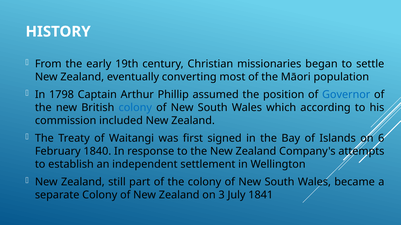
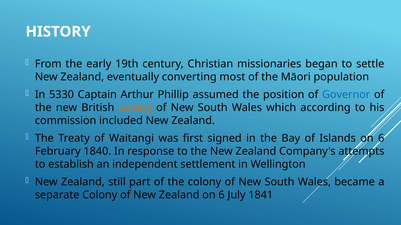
1798: 1798 -> 5330 (62, 95)
colony colour: blue -> orange (135, 108)
Zealand on 3: 3 -> 6 (222, 196)
